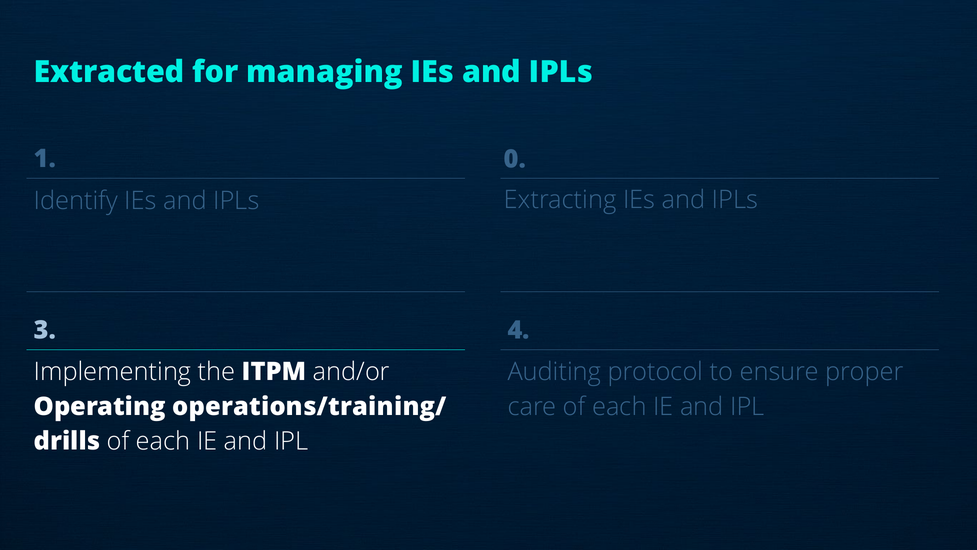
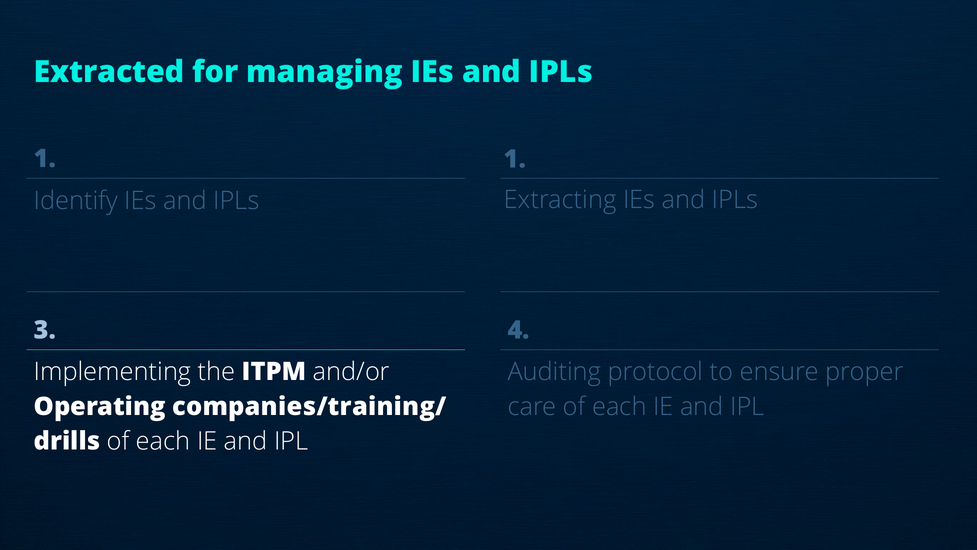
1 0: 0 -> 1 (515, 159)
operations/training/: operations/training/ -> companies/training/ (309, 406)
